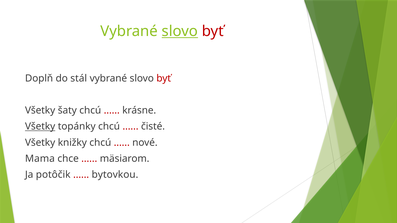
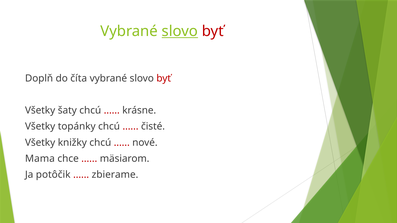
stál: stál -> číta (79, 78)
Všetky underline: present -> none (40, 127)
bytovkou: bytovkou -> zbierame (115, 175)
